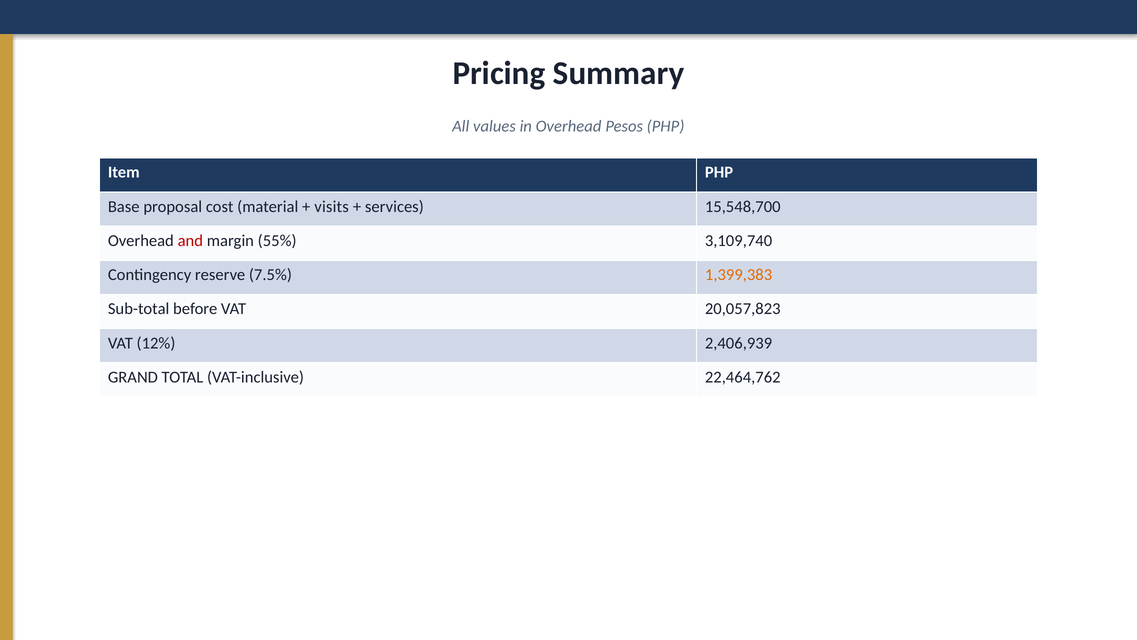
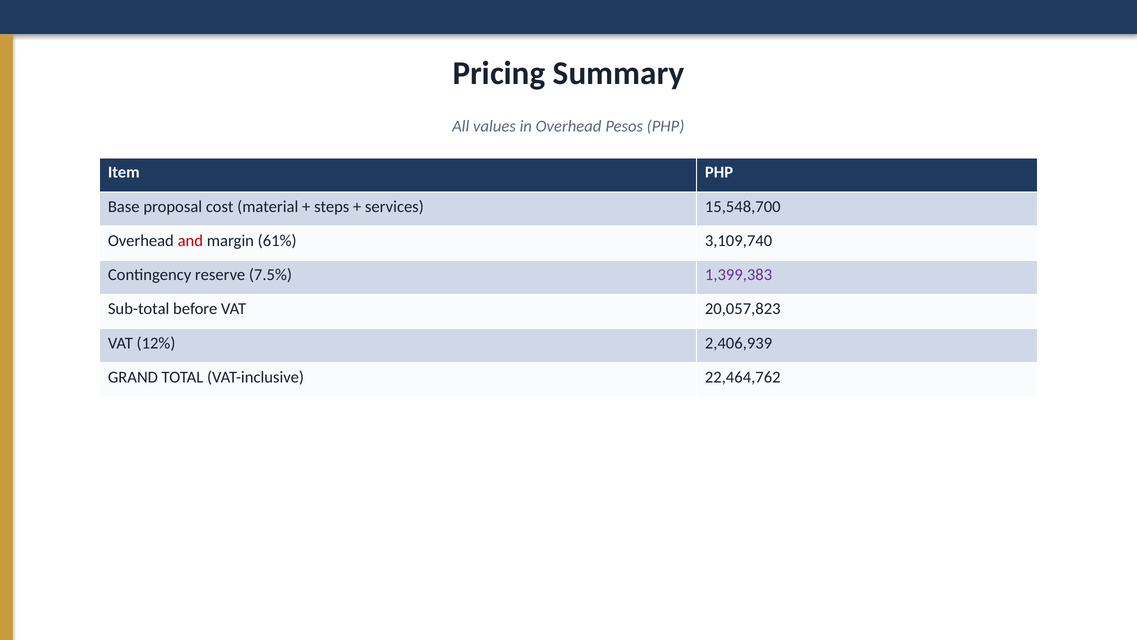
visits: visits -> steps (332, 206)
55%: 55% -> 61% (277, 241)
1,399,383 colour: orange -> purple (739, 275)
